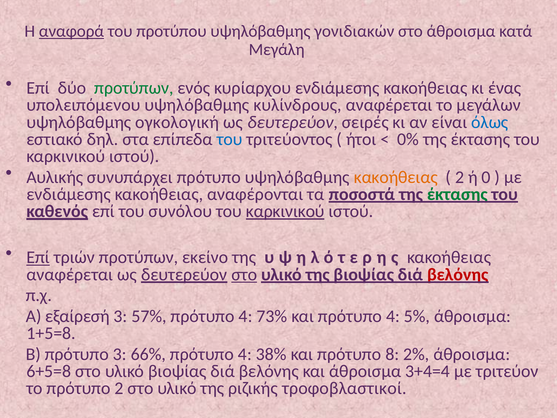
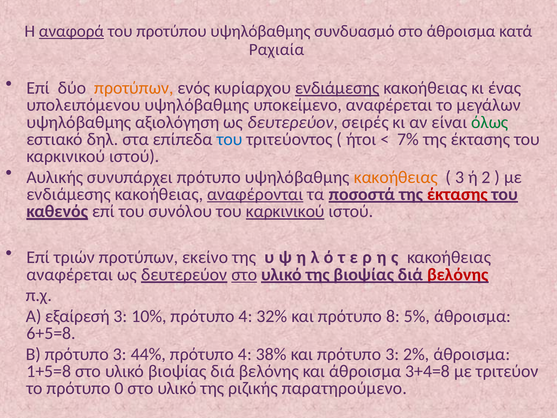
γονιδιακών: γονιδιακών -> συνδυασμό (354, 31)
Μεγάλη: Μεγάλη -> Ραχιαία (277, 50)
προτύπων colour: green -> orange (134, 88)
ενδιάμεσης underline: none -> present (337, 88)
κυλίνδρους: κυλίνδρους -> υποκείμενο (298, 105)
ογκολογική: ογκολογική -> αξιολόγηση (177, 122)
όλως colour: blue -> green (490, 122)
0%: 0% -> 7% (408, 139)
2: 2 -> 3 (460, 177)
0: 0 -> 2 (486, 177)
αναφέρονται underline: none -> present (255, 194)
έκτασης colour: green -> red (457, 194)
Επί underline: present -> none (38, 257)
57%: 57% -> 10% (149, 316)
73%: 73% -> 32% (272, 316)
και πρότυπο 4: 4 -> 8 (393, 316)
1+5=8: 1+5=8 -> 6+5=8 (51, 333)
66%: 66% -> 44% (148, 354)
και πρότυπο 8: 8 -> 3 (392, 354)
6+5=8: 6+5=8 -> 1+5=8 (49, 371)
3+4=4: 3+4=4 -> 3+4=8 (428, 371)
πρότυπο 2: 2 -> 0 (119, 388)
τροφοβλαστικοί: τροφοβλαστικοί -> παρατηρούμενο (344, 388)
